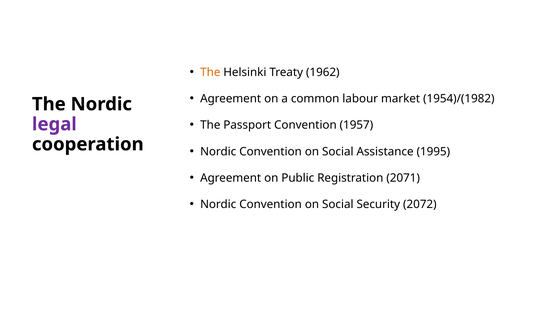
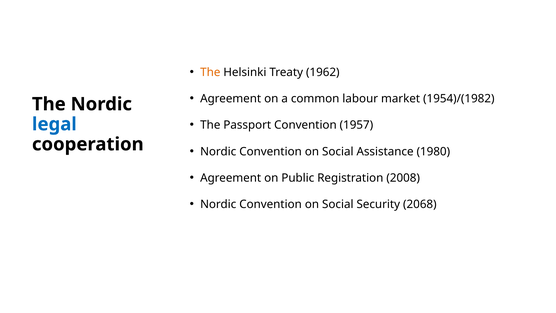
legal colour: purple -> blue (54, 124)
1995: 1995 -> 1980 (433, 151)
2071: 2071 -> 2008 (403, 178)
2072: 2072 -> 2068 (420, 204)
